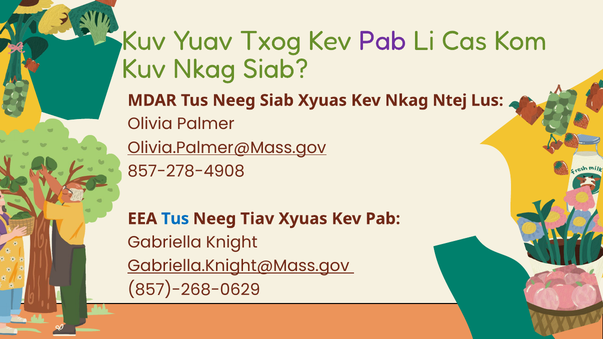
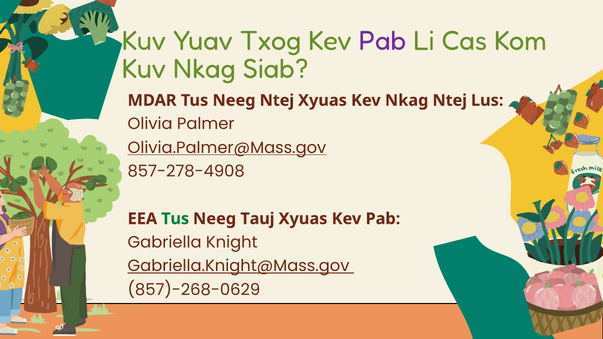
Neeg Siab: Siab -> Ntej (277, 100)
Tus colour: blue -> green (175, 219)
Tiav: Tiav -> Tauj (257, 219)
